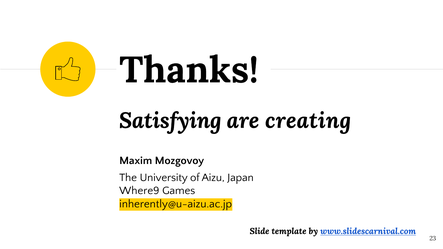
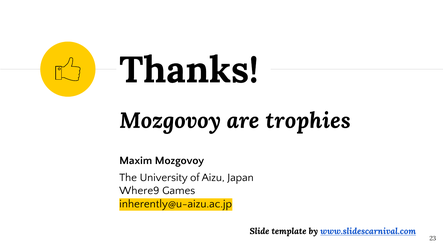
Satisfying: Satisfying -> Mozgovoy (170, 121)
creating: creating -> trophies (308, 121)
